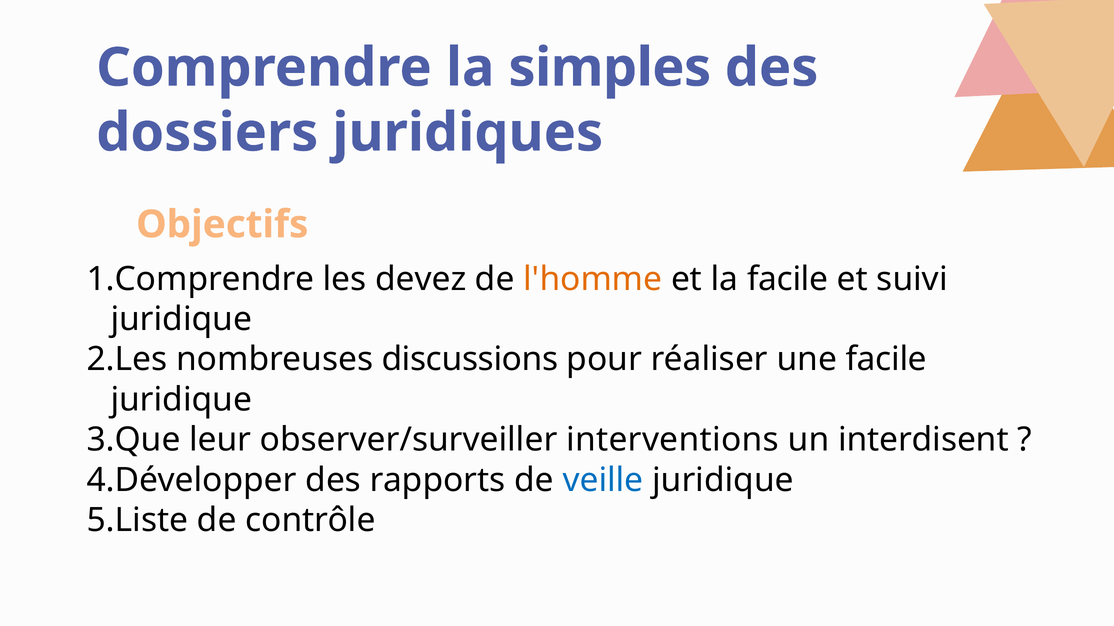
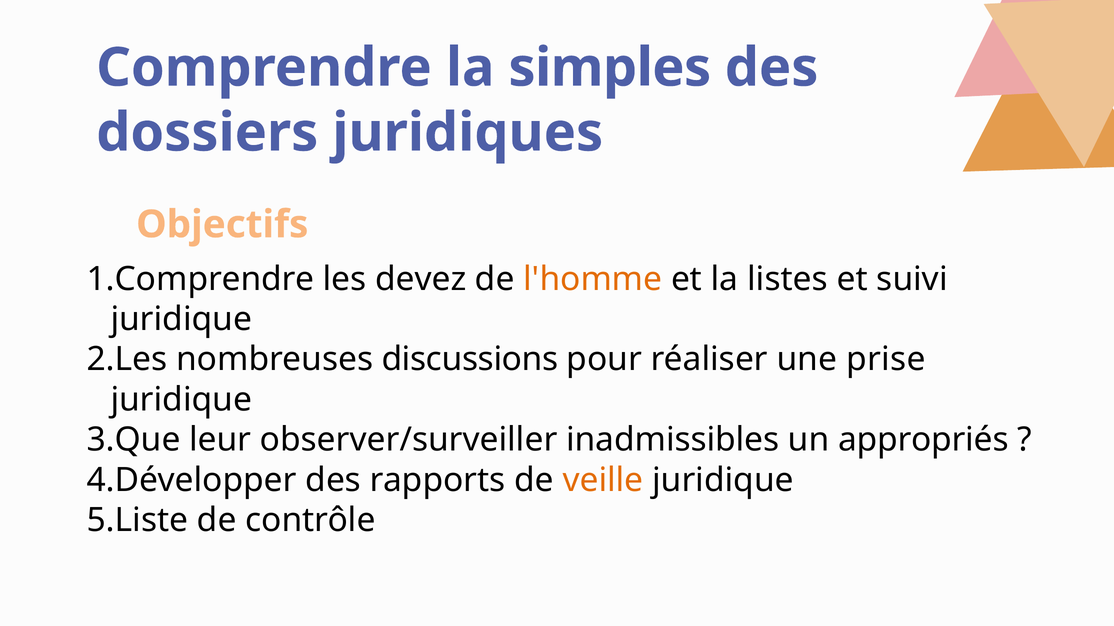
la facile: facile -> listes (787, 279)
une facile: facile -> prise (886, 360)
interventions: interventions -> inadmissibles (673, 440)
interdisent: interdisent -> appropriés (923, 440)
veille colour: blue -> orange (603, 481)
